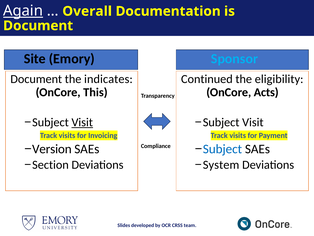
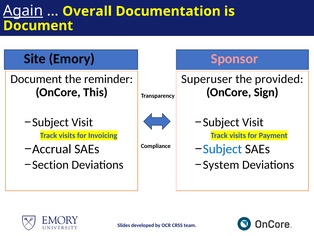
Sponsor colour: light blue -> pink (234, 59)
Continued: Continued -> Superuser (207, 79)
eligibility: eligibility -> provided (279, 79)
indicates: indicates -> reminder (109, 79)
Acts: Acts -> Sign (266, 92)
Visit underline: present -> none (82, 122)
Version: Version -> Accrual (52, 149)
